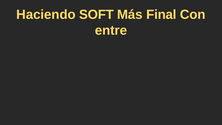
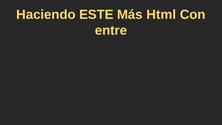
SOFT: SOFT -> ESTE (96, 15)
Final: Final -> Html (161, 15)
